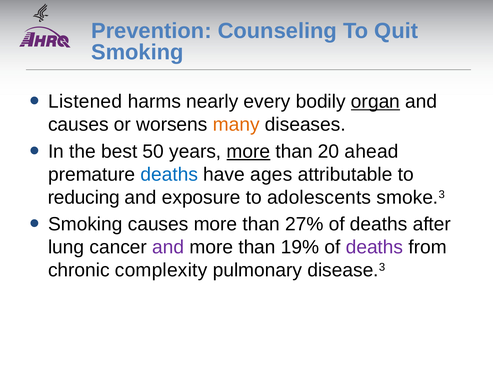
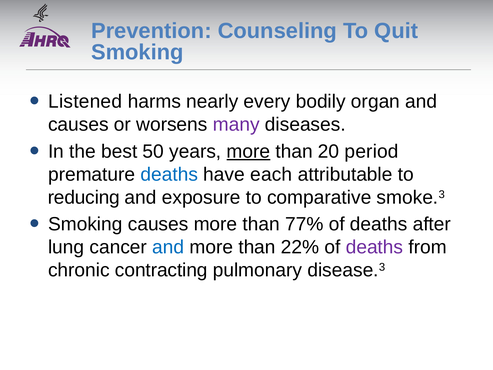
organ underline: present -> none (375, 102)
many colour: orange -> purple (236, 125)
ahead: ahead -> period (372, 151)
ages: ages -> each (271, 174)
adolescents: adolescents -> comparative (319, 197)
27%: 27% -> 77% (304, 224)
and colour: purple -> blue (168, 247)
19%: 19% -> 22% (300, 247)
complexity: complexity -> contracting (161, 270)
